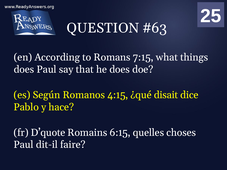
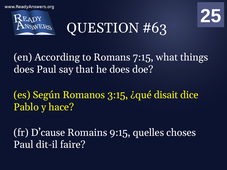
4:15: 4:15 -> 3:15 (118, 95)
D’quote: D’quote -> D’cause (48, 133)
6:15: 6:15 -> 9:15 (120, 133)
